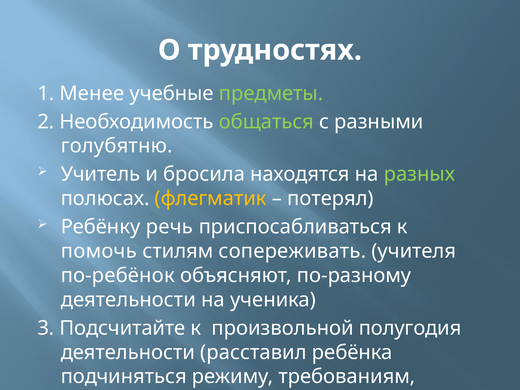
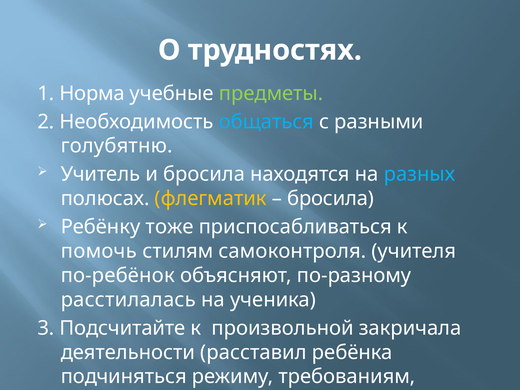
Менее: Менее -> Норма (92, 93)
общаться colour: light green -> light blue (266, 122)
разных colour: light green -> light blue (419, 174)
потерял: потерял -> бросила (330, 199)
речь: речь -> тоже (170, 227)
сопереживать: сопереживать -> самоконтроля (292, 251)
деятельности: деятельности -> расстилалась (128, 300)
полугодия: полугодия -> закричала (410, 328)
